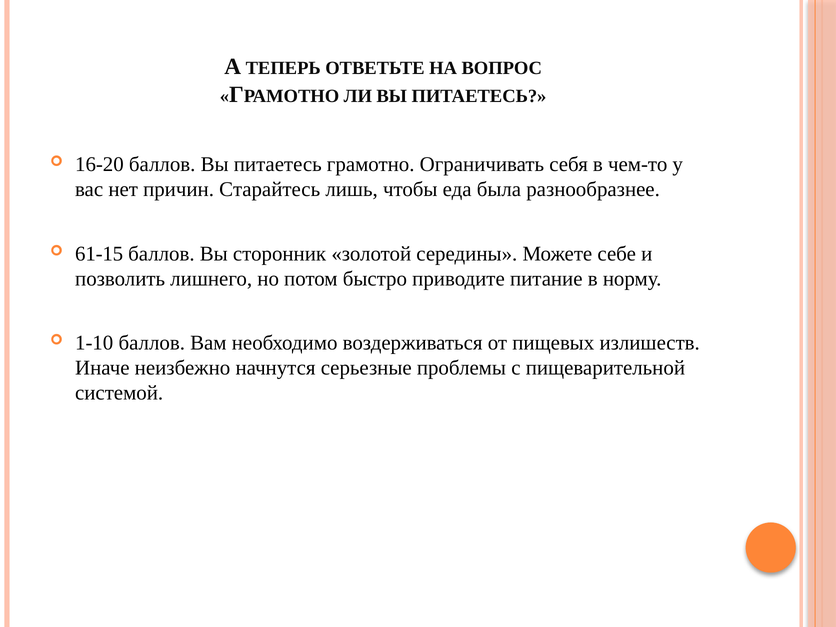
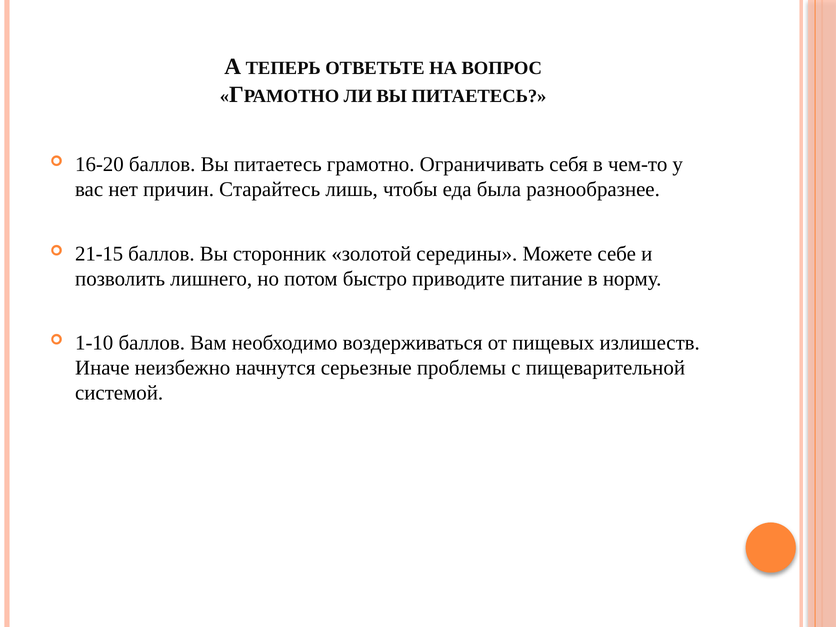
61-15: 61-15 -> 21-15 (99, 254)
